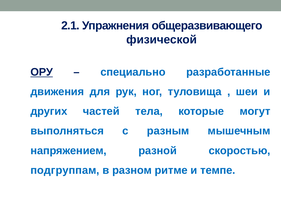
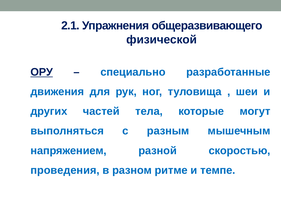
подгруппам: подгруппам -> проведения (65, 170)
